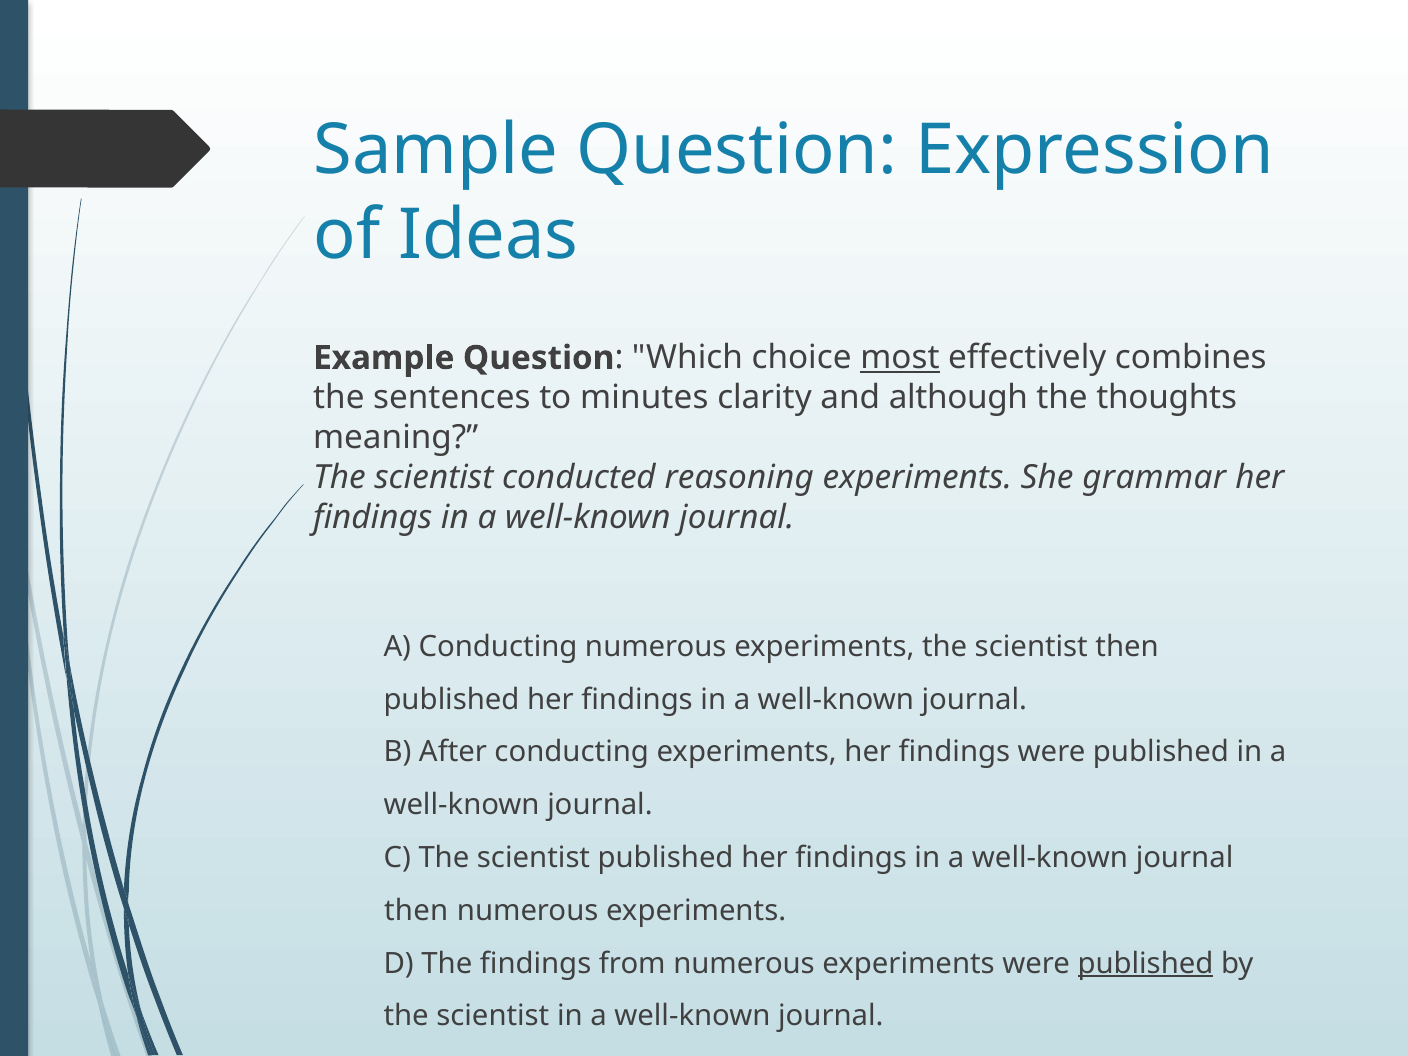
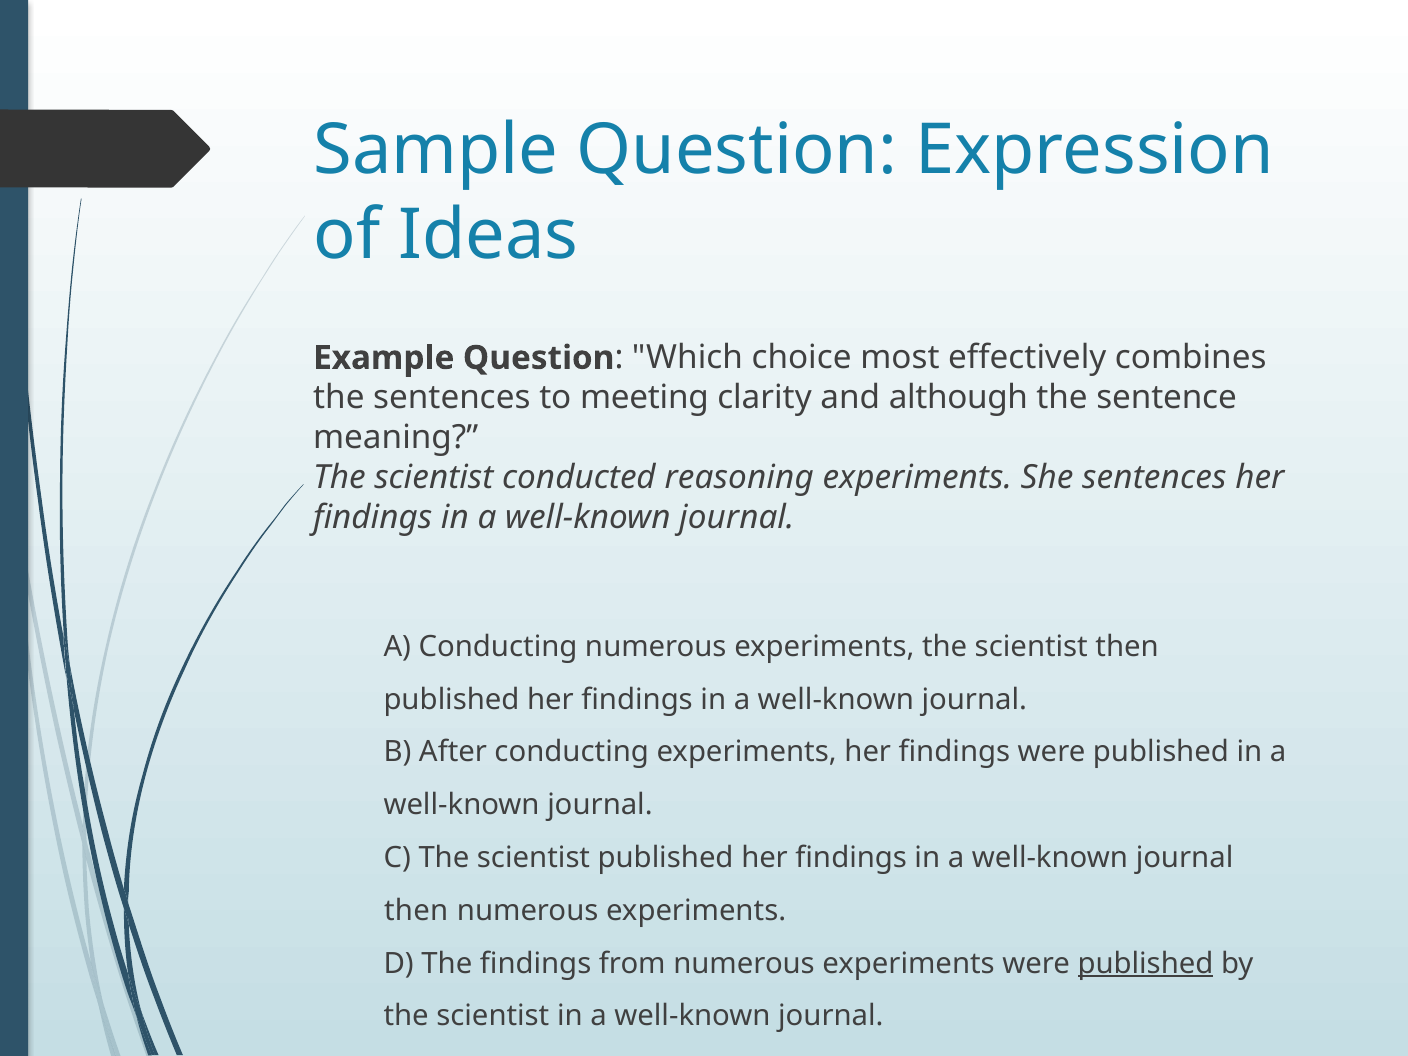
most underline: present -> none (900, 358)
minutes: minutes -> meeting (644, 398)
thoughts: thoughts -> sentence (1167, 398)
She grammar: grammar -> sentences (1154, 478)
